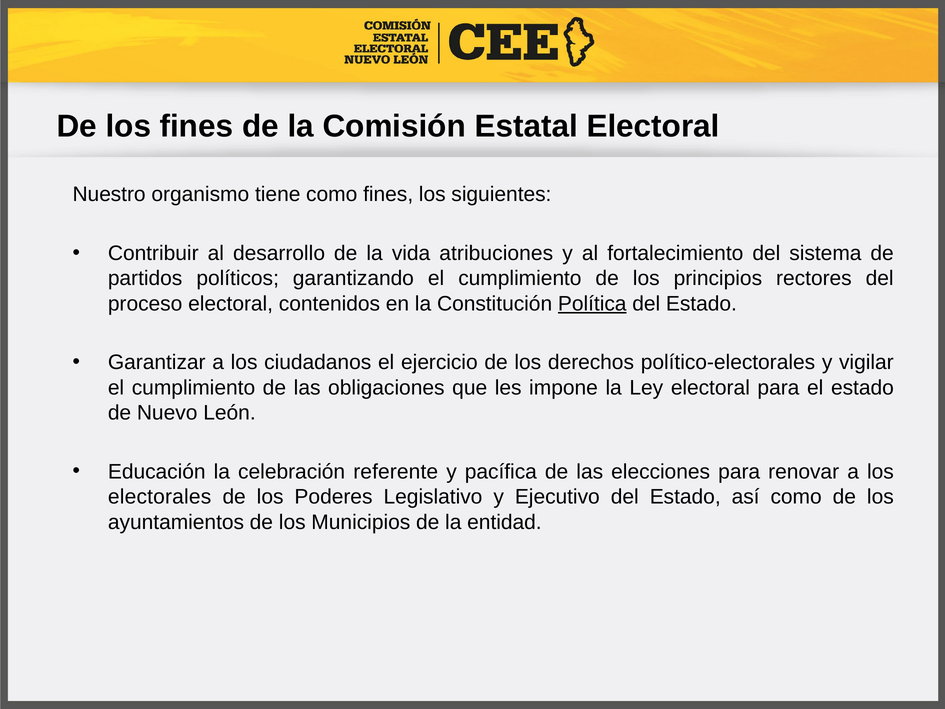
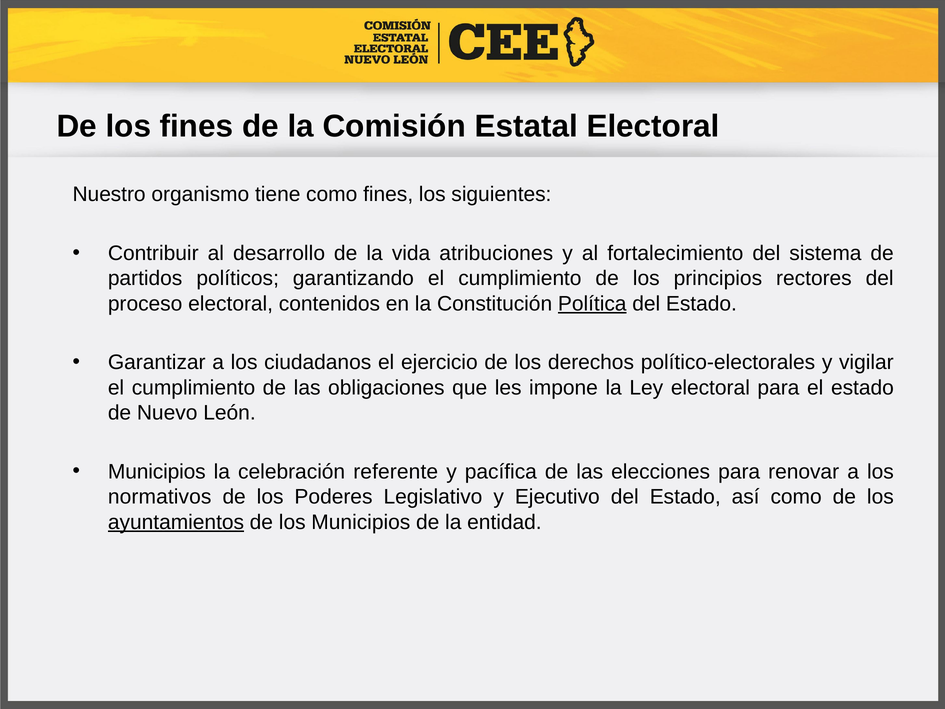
Educación: Educación -> Municipios (157, 472)
electorales: electorales -> normativos (160, 497)
ayuntamientos underline: none -> present (176, 522)
